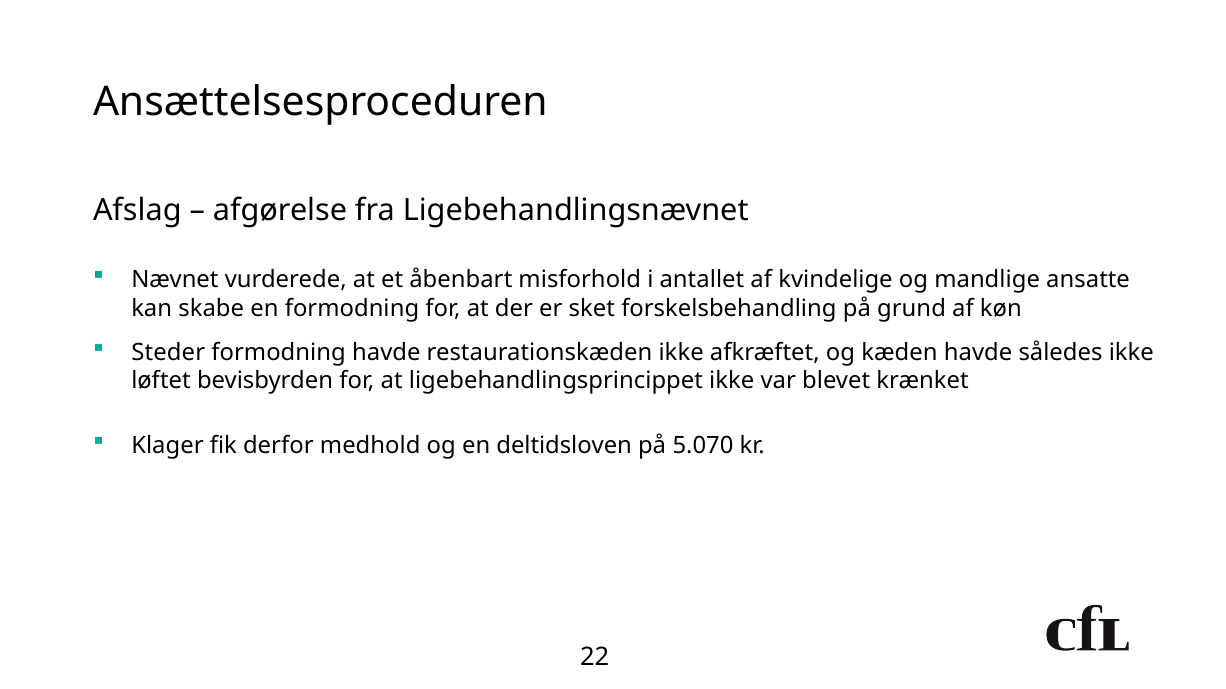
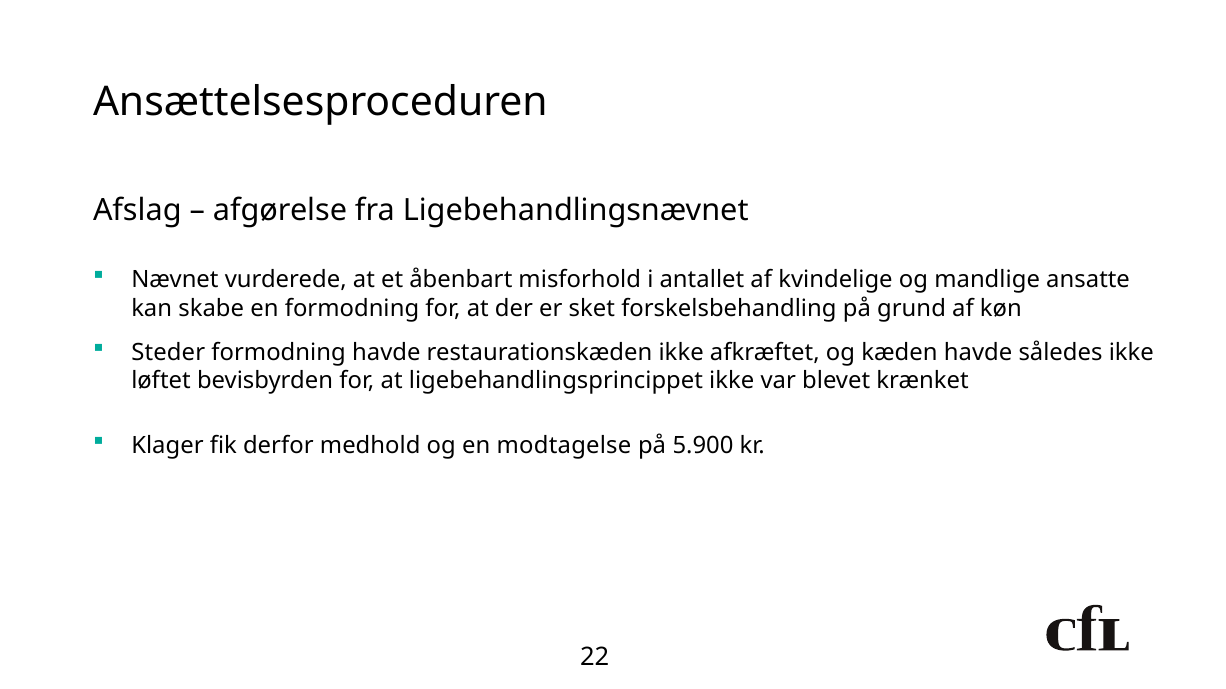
deltidsloven: deltidsloven -> modtagelse (564, 446)
5.070: 5.070 -> 5.900 (703, 446)
